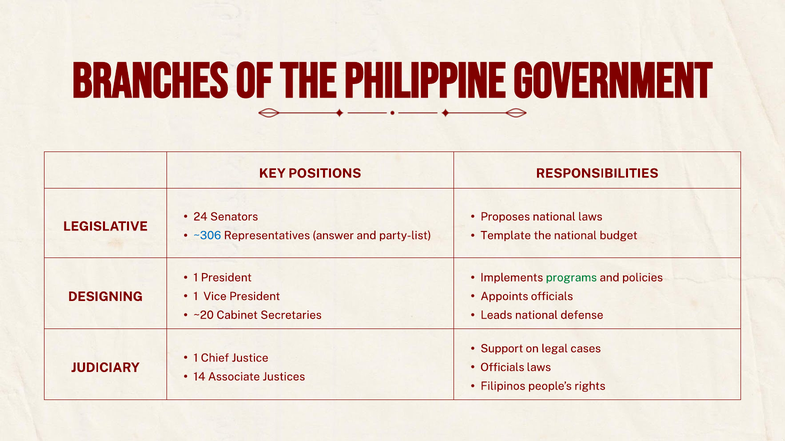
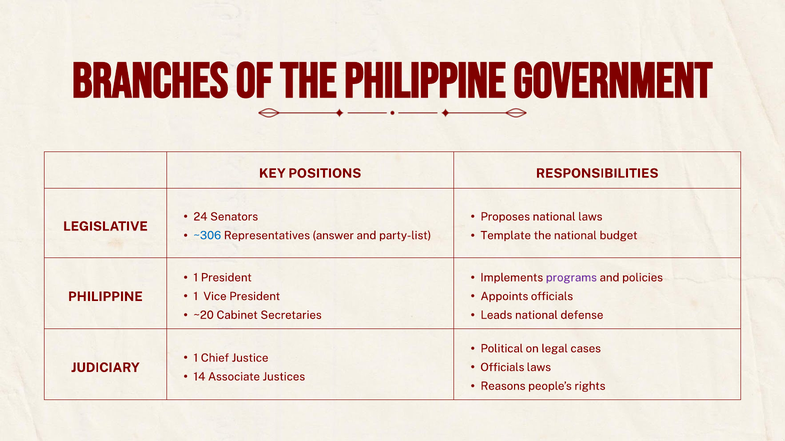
programs colour: green -> purple (571, 278)
DESIGNING: DESIGNING -> PHILIPPINE (105, 297)
Support: Support -> Political (502, 349)
Filipinos: Filipinos -> Reasons (503, 387)
